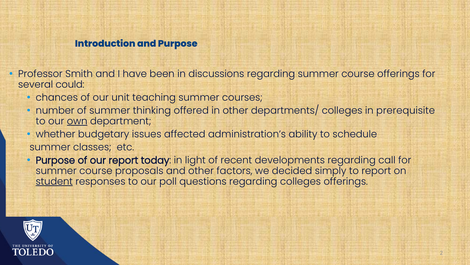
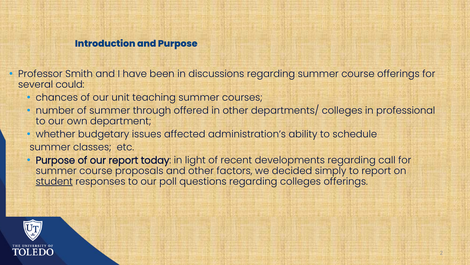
thinking: thinking -> through (152, 110)
prerequisite: prerequisite -> professional (406, 110)
own underline: present -> none (77, 121)
